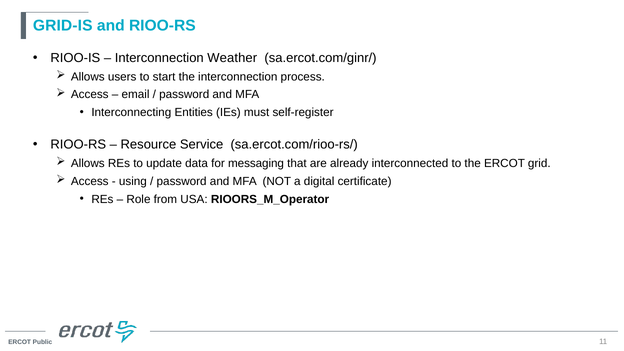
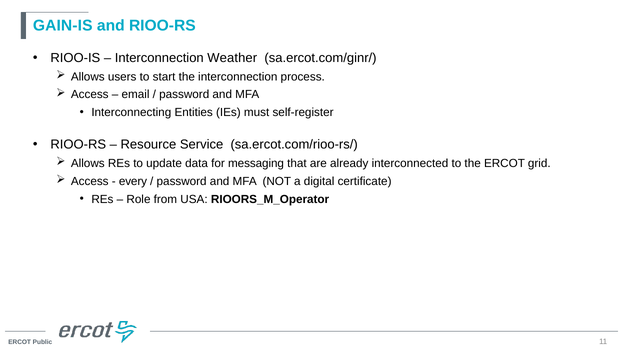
GRID-IS: GRID-IS -> GAIN-IS (63, 26)
using: using -> every (133, 181)
